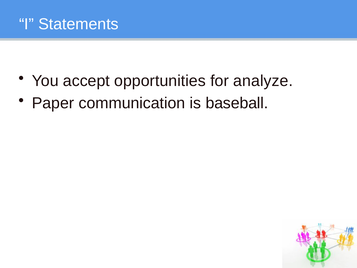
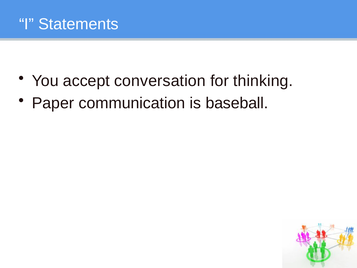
opportunities: opportunities -> conversation (160, 81)
analyze: analyze -> thinking (263, 81)
